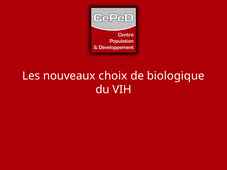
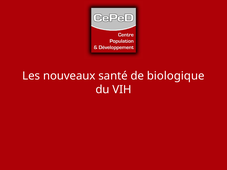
choix: choix -> santé (113, 76)
